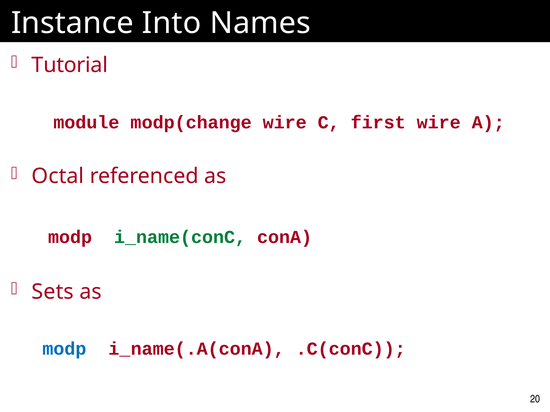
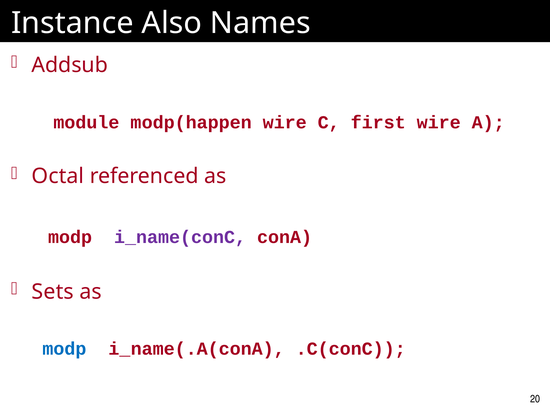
Into: Into -> Also (172, 23)
Tutorial: Tutorial -> Addsub (70, 65)
modp(change: modp(change -> modp(happen (191, 122)
i_name(conC colour: green -> purple (180, 237)
